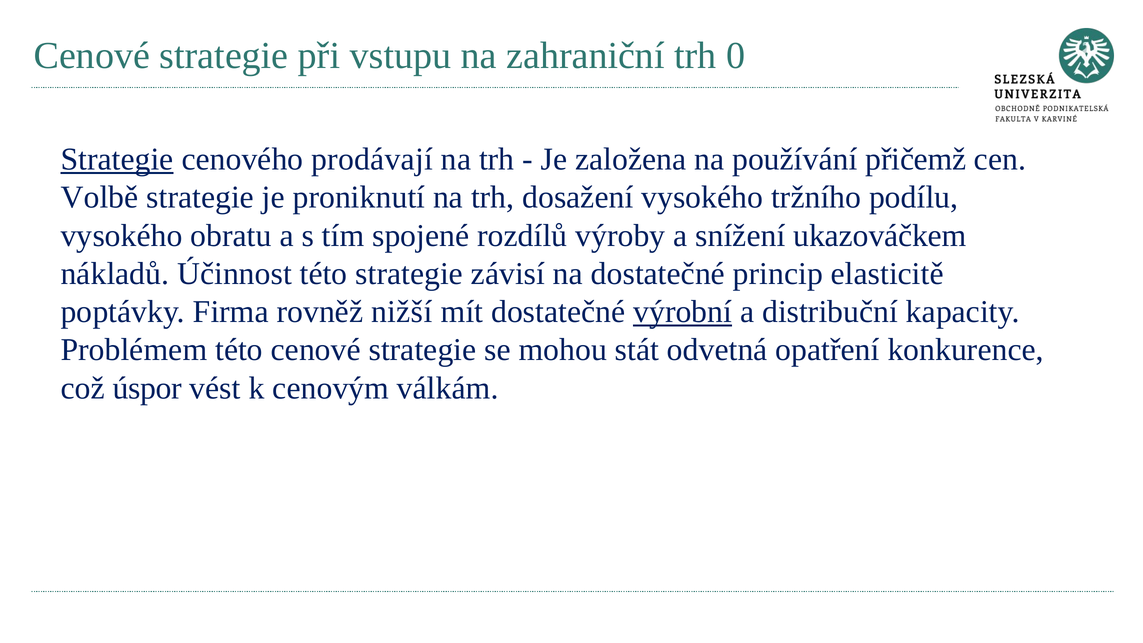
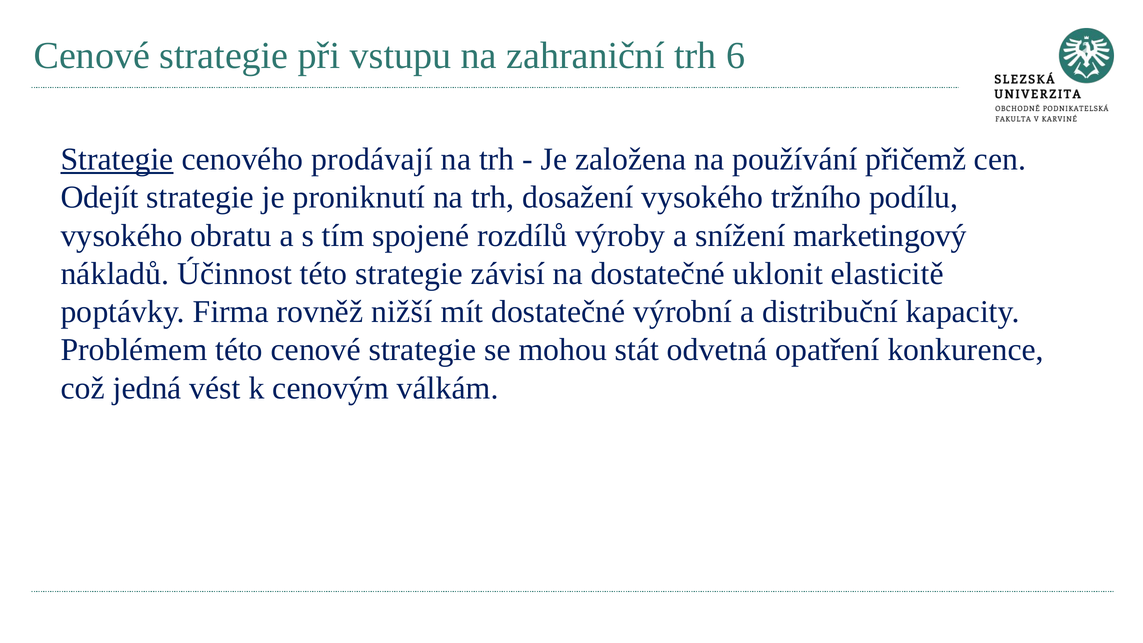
0: 0 -> 6 (736, 56)
Volbě: Volbě -> Odejít (100, 197)
ukazováčkem: ukazováčkem -> marketingový (880, 236)
princip: princip -> uklonit (778, 274)
výrobní underline: present -> none (683, 312)
úspor: úspor -> jedná (147, 388)
